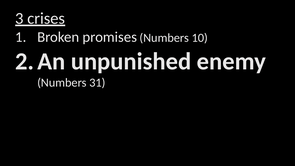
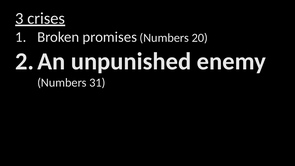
10: 10 -> 20 (200, 38)
